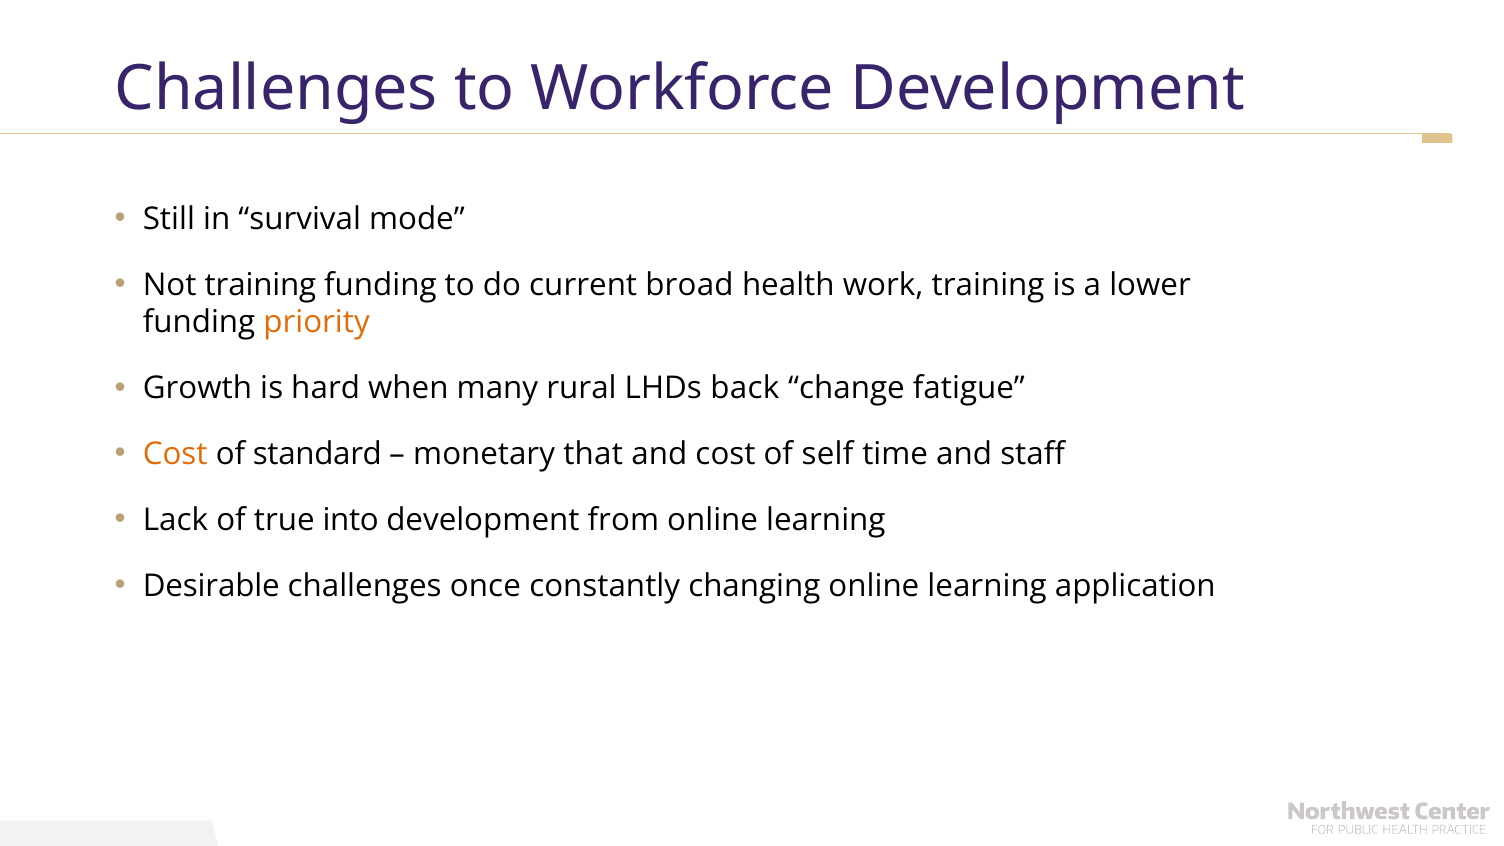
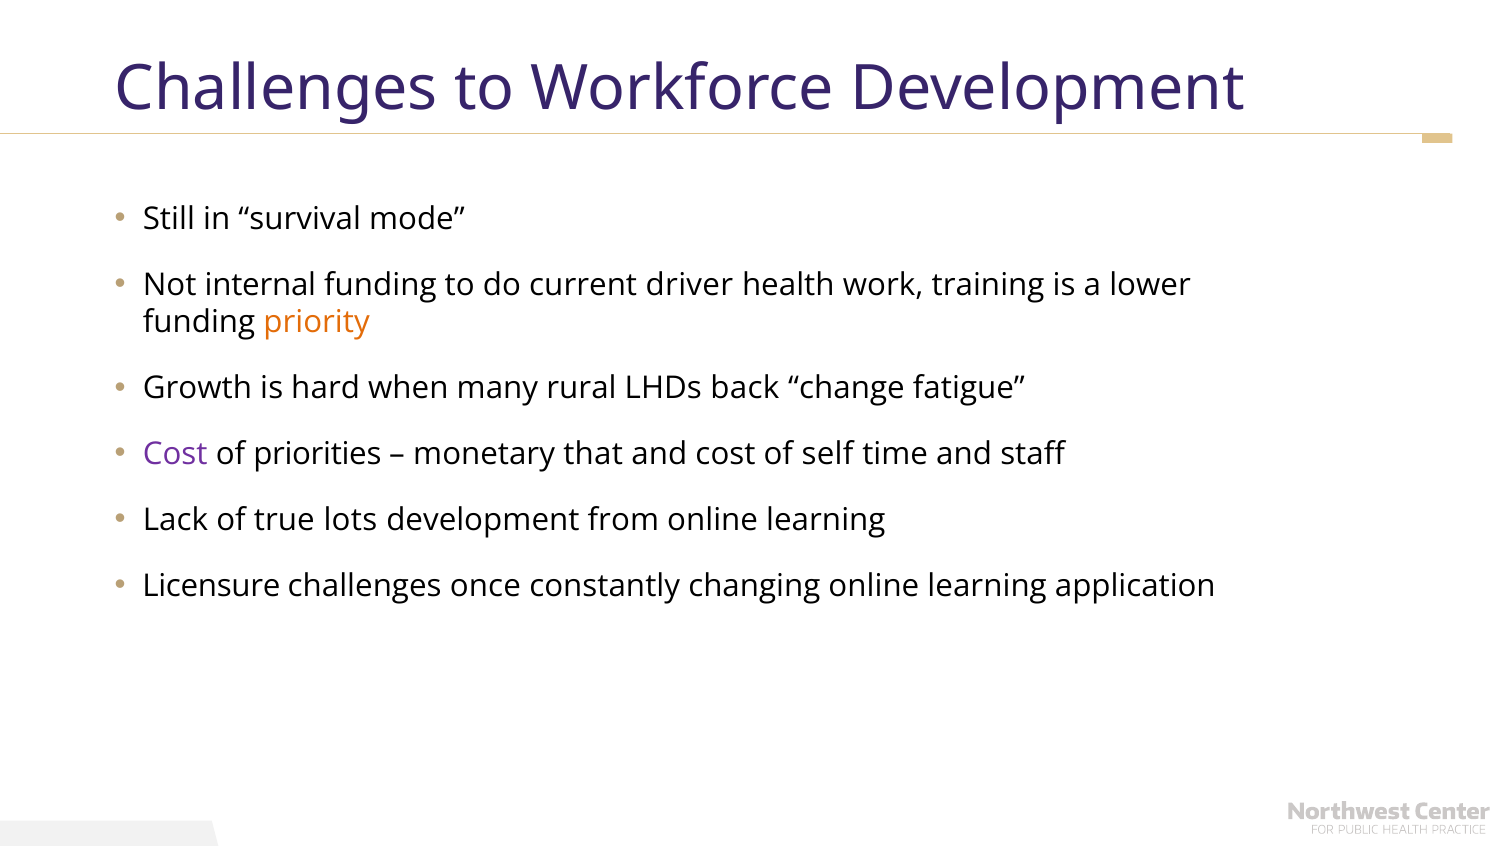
Not training: training -> internal (260, 285)
broad: broad -> driver (689, 285)
Cost colour: orange -> purple (175, 454)
standard: standard -> priorities (317, 454)
into: into -> lots (350, 520)
Desirable: Desirable -> Licensure (211, 586)
